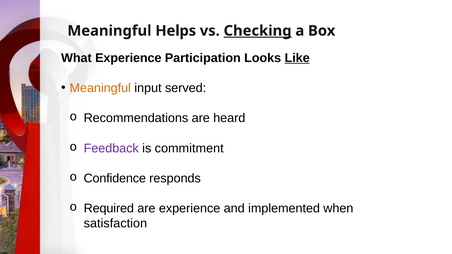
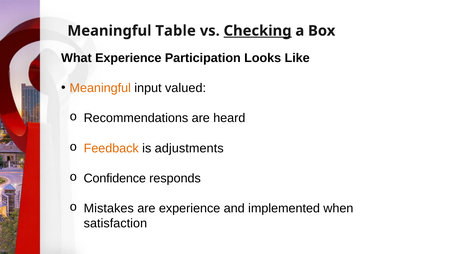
Helps: Helps -> Table (176, 31)
Like underline: present -> none (297, 58)
served: served -> valued (186, 88)
Feedback colour: purple -> orange (111, 148)
commitment: commitment -> adjustments (189, 148)
Required: Required -> Mistakes (109, 209)
